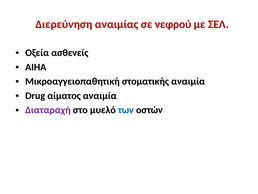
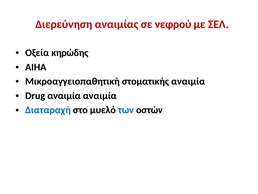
ασθενείς: ασθενείς -> κηρώδης (70, 53)
Drug αίματος: αίματος -> αναιμία (64, 95)
Διαταραχή colour: purple -> blue (48, 110)
